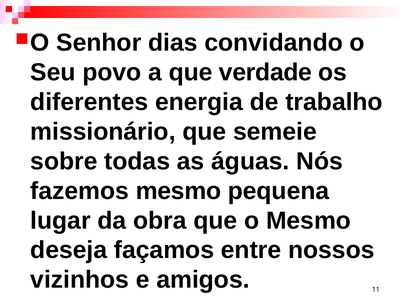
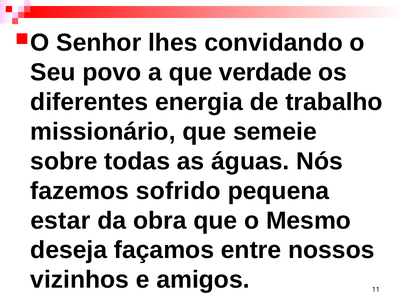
dias: dias -> lhes (173, 43)
fazemos mesmo: mesmo -> sofrido (178, 191)
lugar: lugar -> estar (60, 221)
